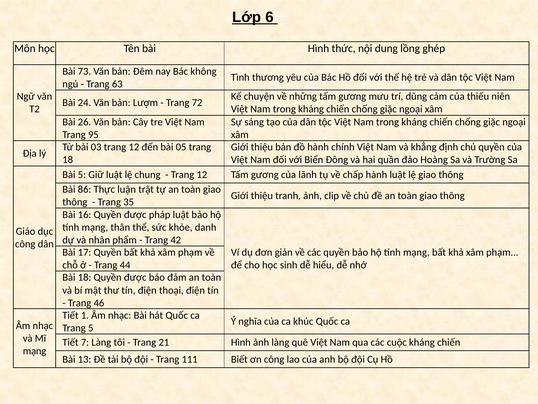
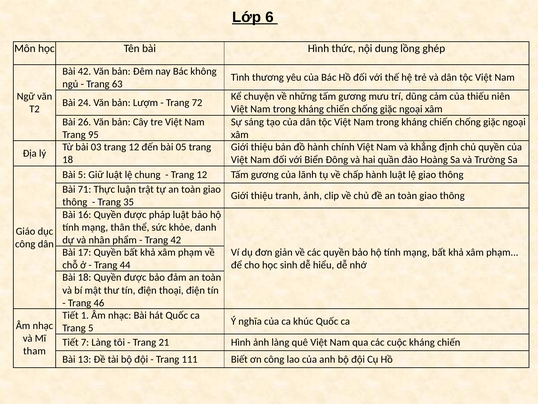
Bài 73: 73 -> 42 (84, 71)
86: 86 -> 71 (85, 189)
mạng: mạng -> tham (34, 351)
